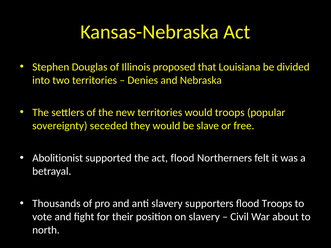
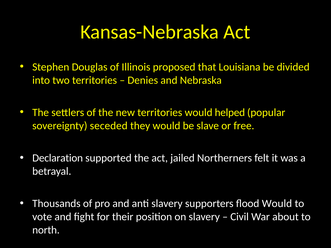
would troops: troops -> helped (230, 113)
Abolitionist: Abolitionist -> Declaration (58, 158)
act flood: flood -> jailed (183, 158)
flood Troops: Troops -> Would (277, 204)
